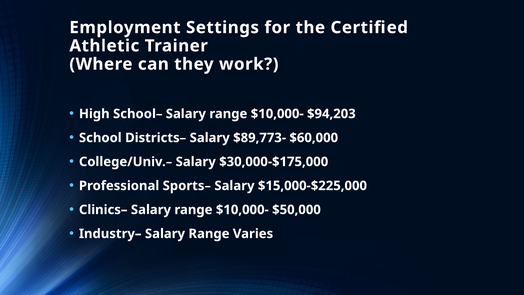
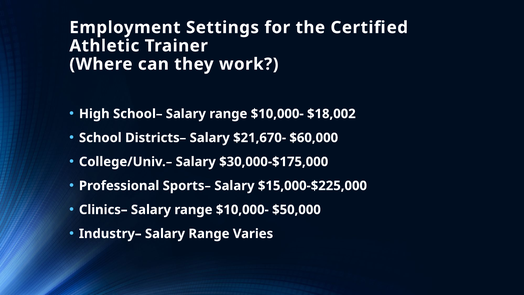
$94,203: $94,203 -> $18,002 (331, 114)
$89,773-: $89,773- -> $21,670- (260, 138)
